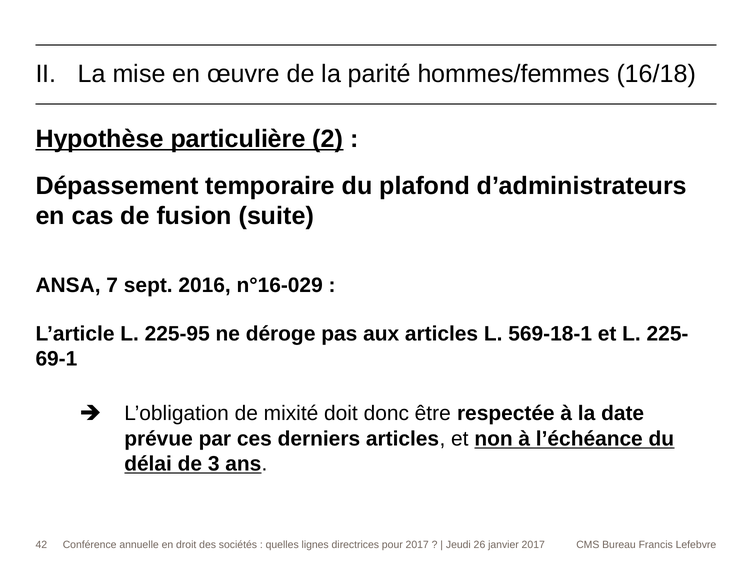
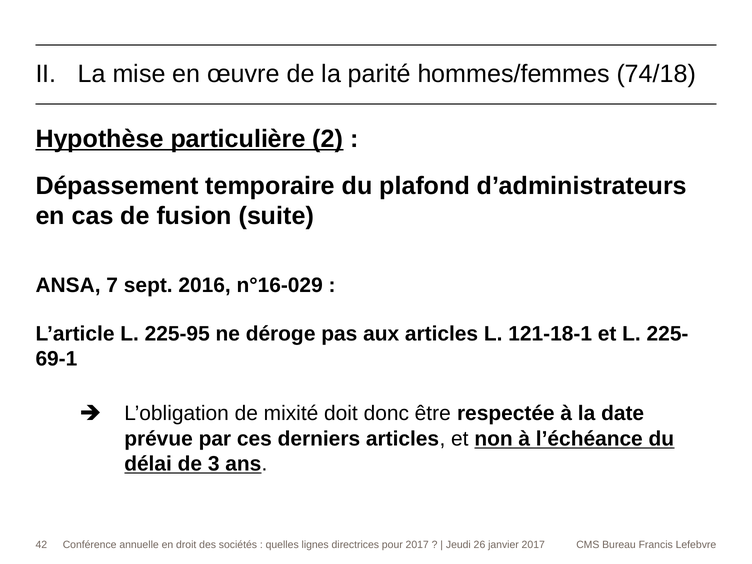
16/18: 16/18 -> 74/18 (656, 74)
569-18-1: 569-18-1 -> 121-18-1 (550, 334)
